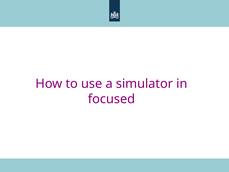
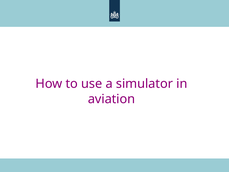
focused: focused -> aviation (111, 99)
